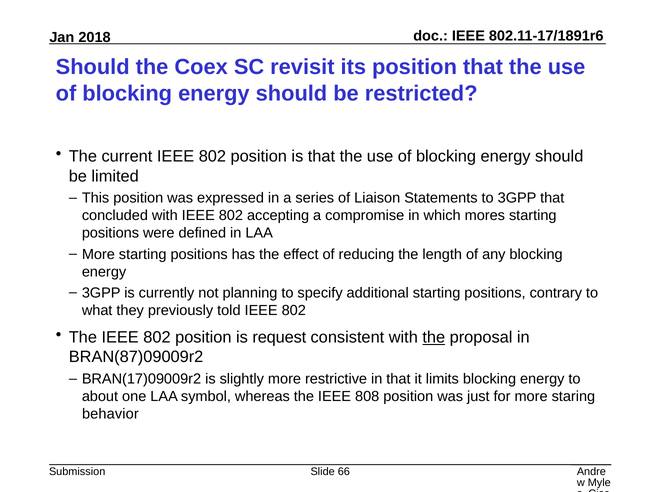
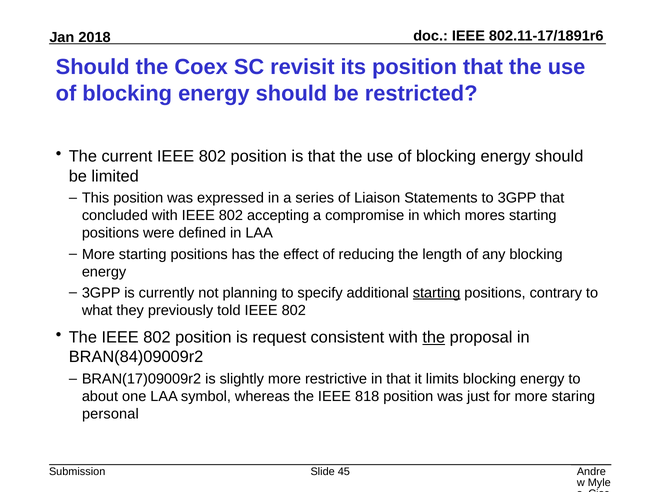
starting underline: none -> present (437, 292)
BRAN(87)09009r2: BRAN(87)09009r2 -> BRAN(84)09009r2 (136, 356)
808: 808 -> 818 (367, 396)
behavior: behavior -> personal (110, 413)
66: 66 -> 45 (344, 471)
